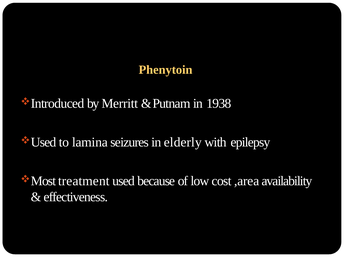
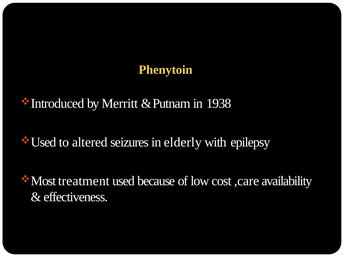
lamina: lamina -> altered (90, 142)
,area: ,area -> ,care (247, 181)
